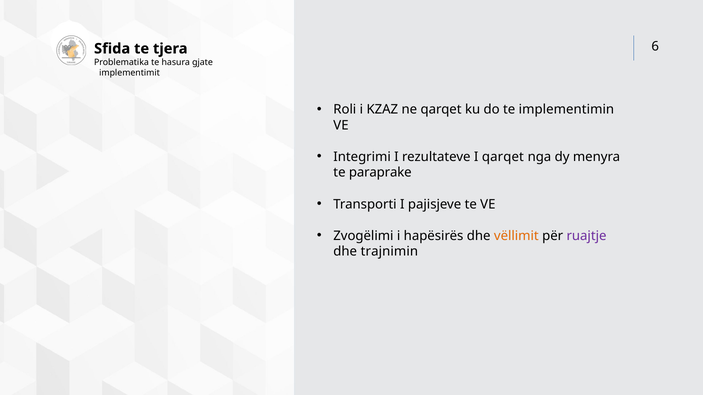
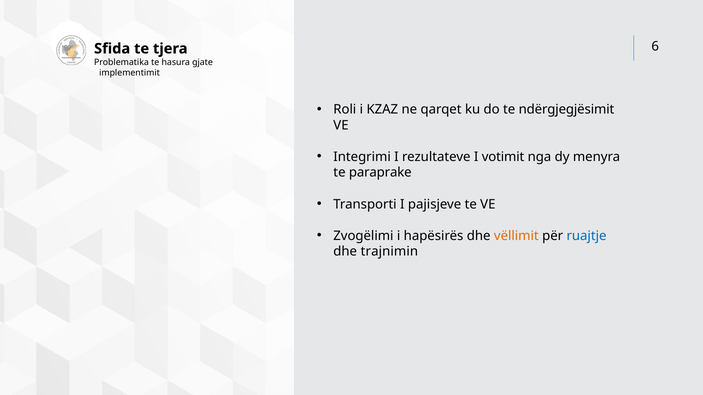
implementimin: implementimin -> ndërgjegjësimit (566, 110)
I qarqet: qarqet -> votimit (503, 157)
ruajtje colour: purple -> blue (587, 236)
